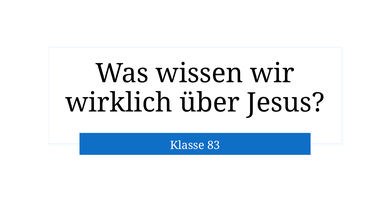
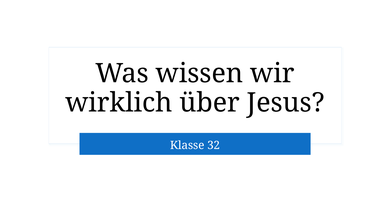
83: 83 -> 32 (214, 145)
